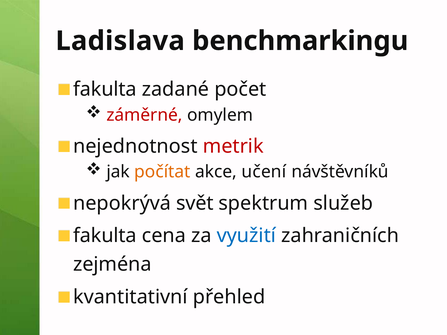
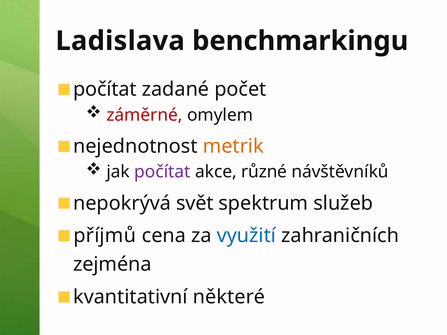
fakulta: fakulta -> počítat (105, 89)
metrik colour: red -> orange (233, 146)
počítat colour: orange -> purple (162, 172)
učení: učení -> různé (264, 172)
fakulta: fakulta -> příjmů (105, 236)
přehled: přehled -> některé (229, 297)
